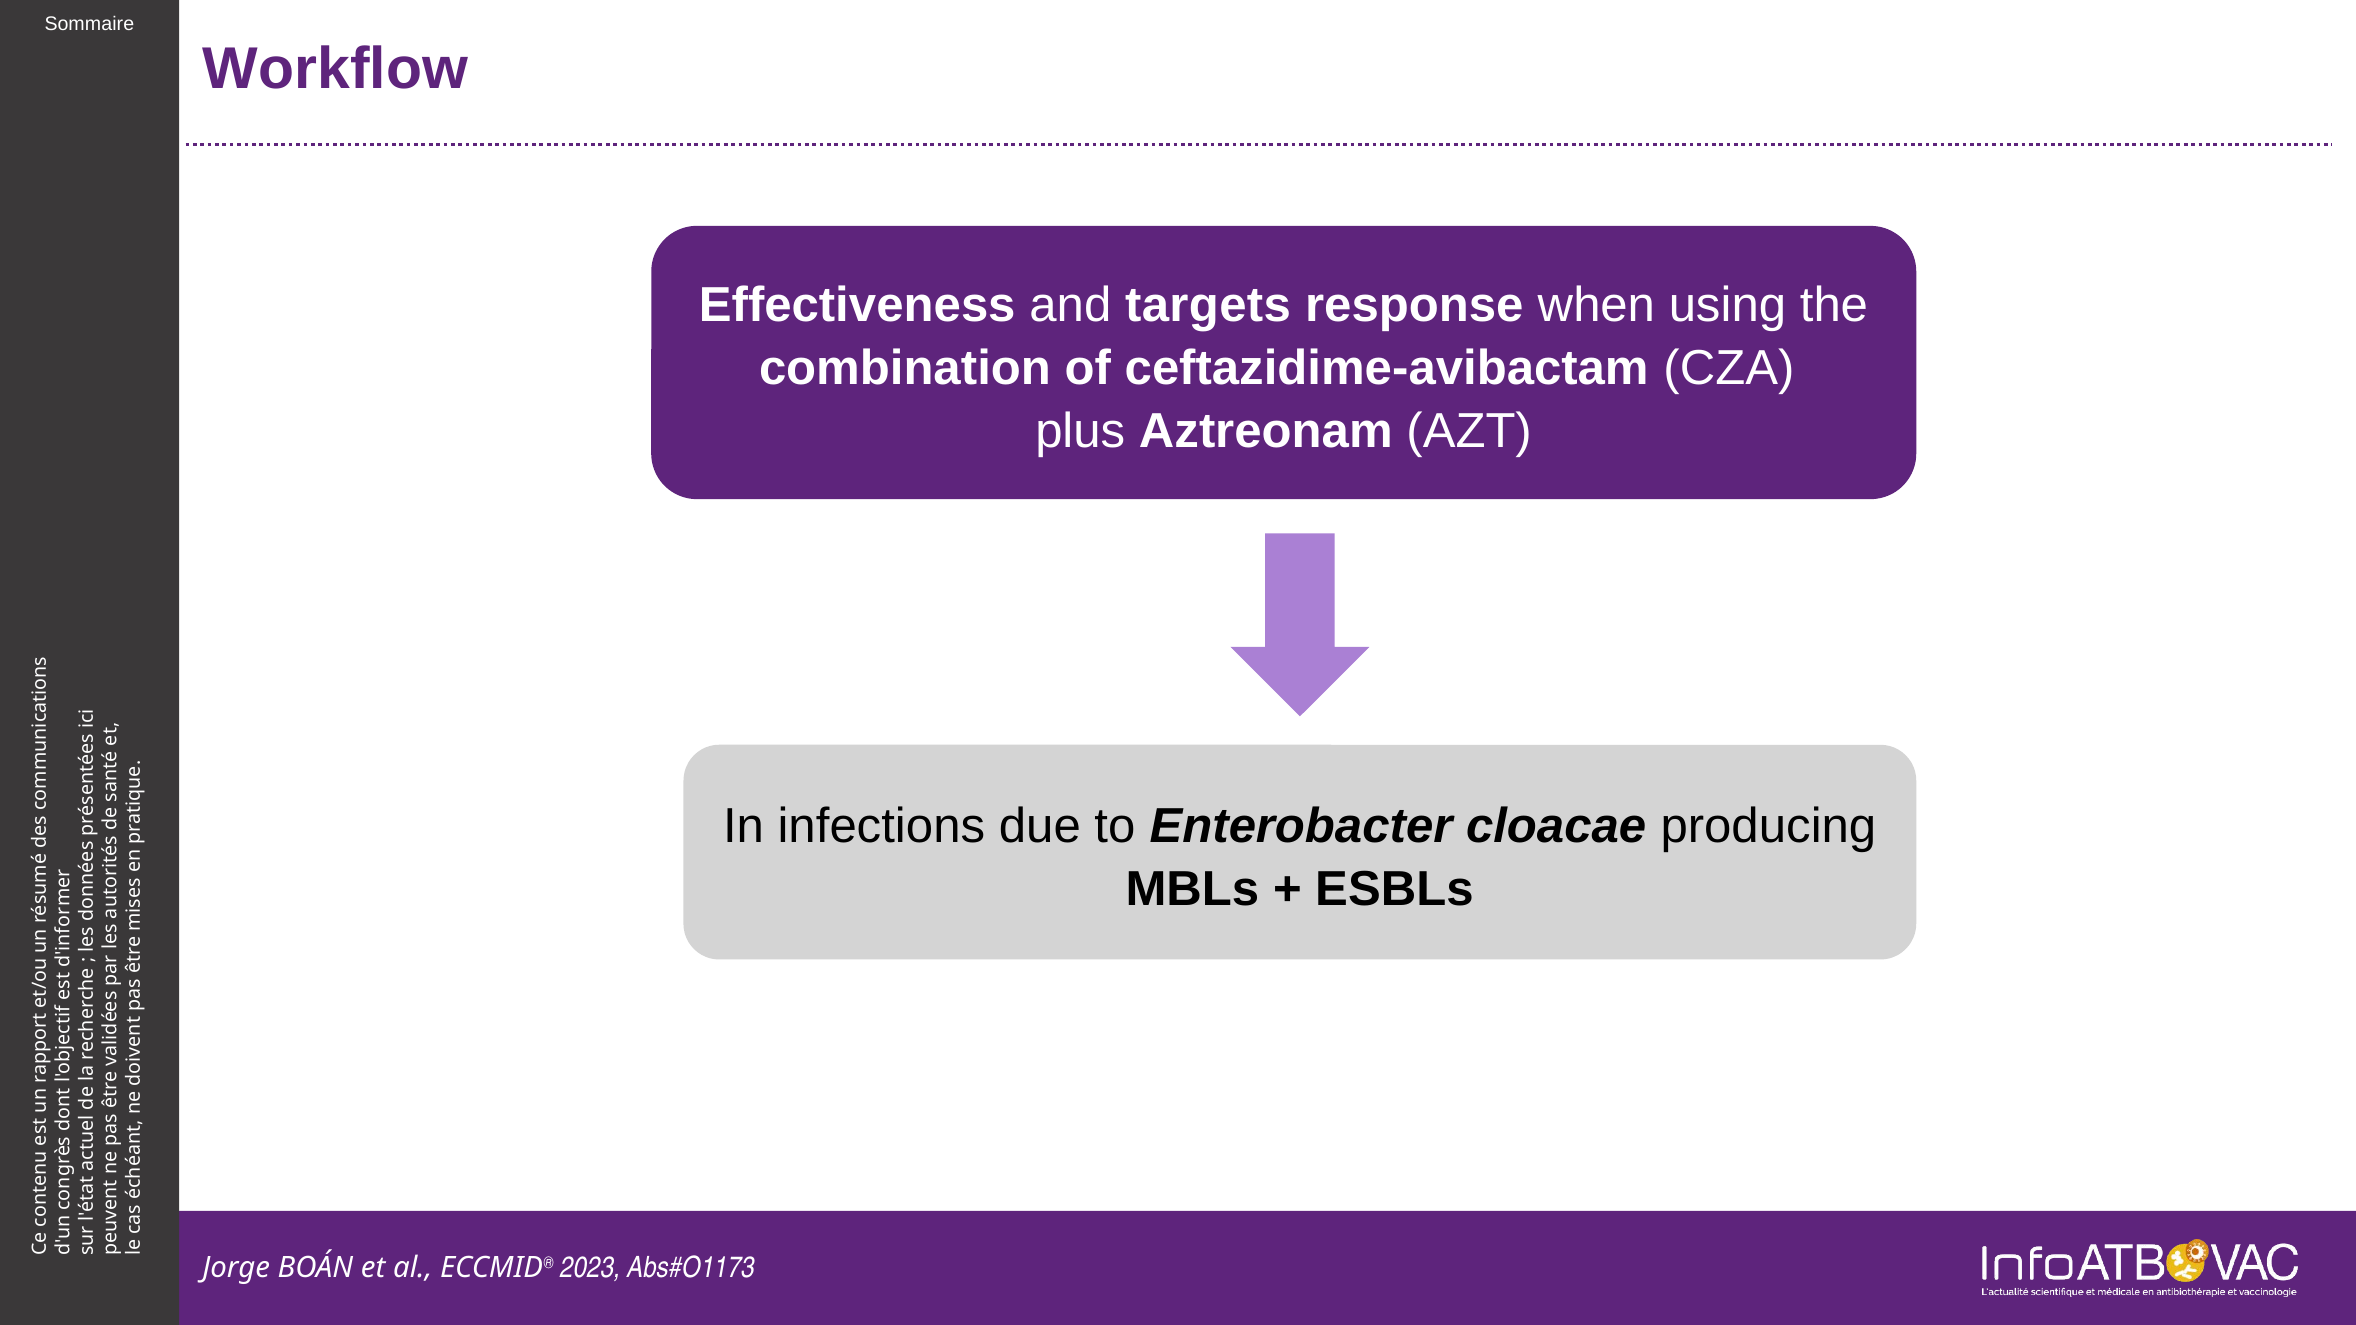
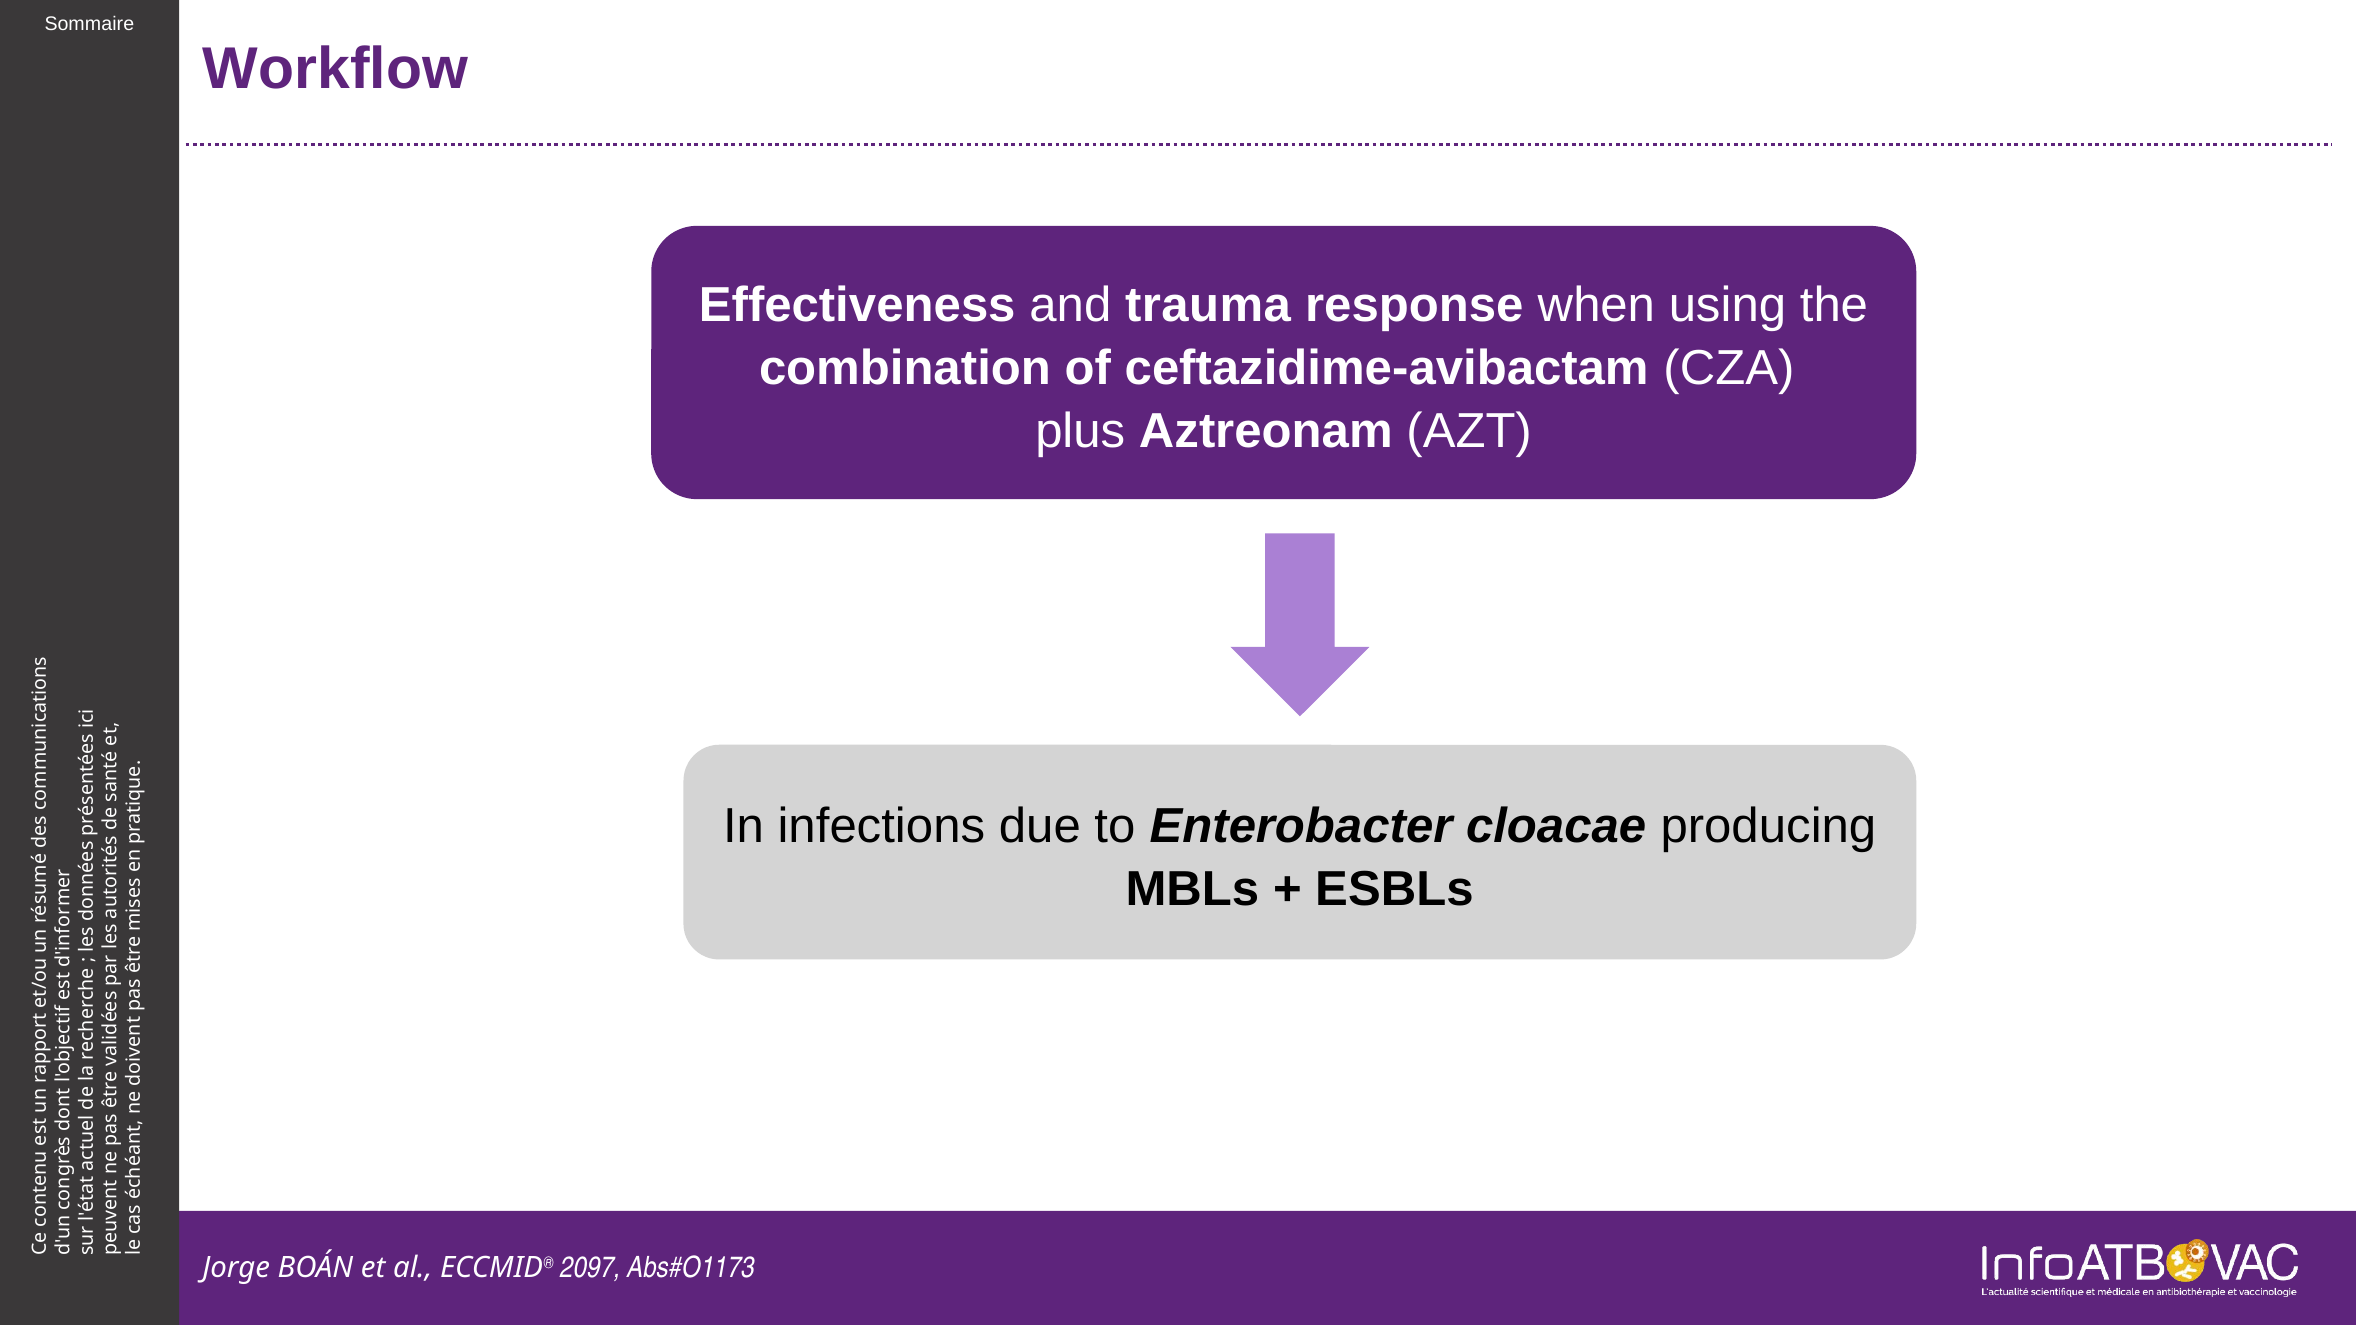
targets: targets -> trauma (1208, 305)
2023: 2023 -> 2097 (590, 1268)
